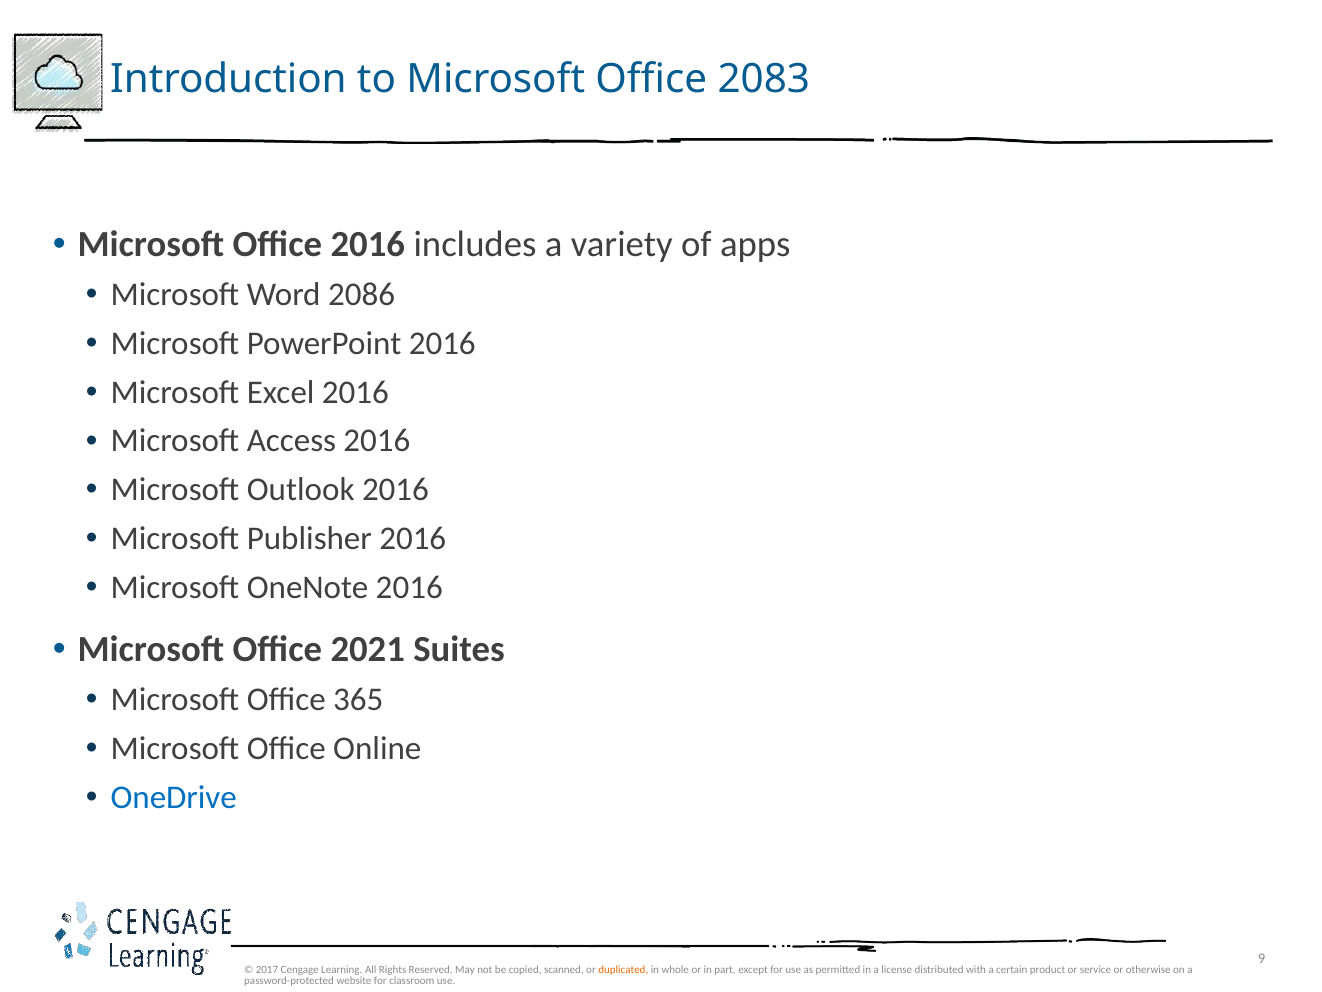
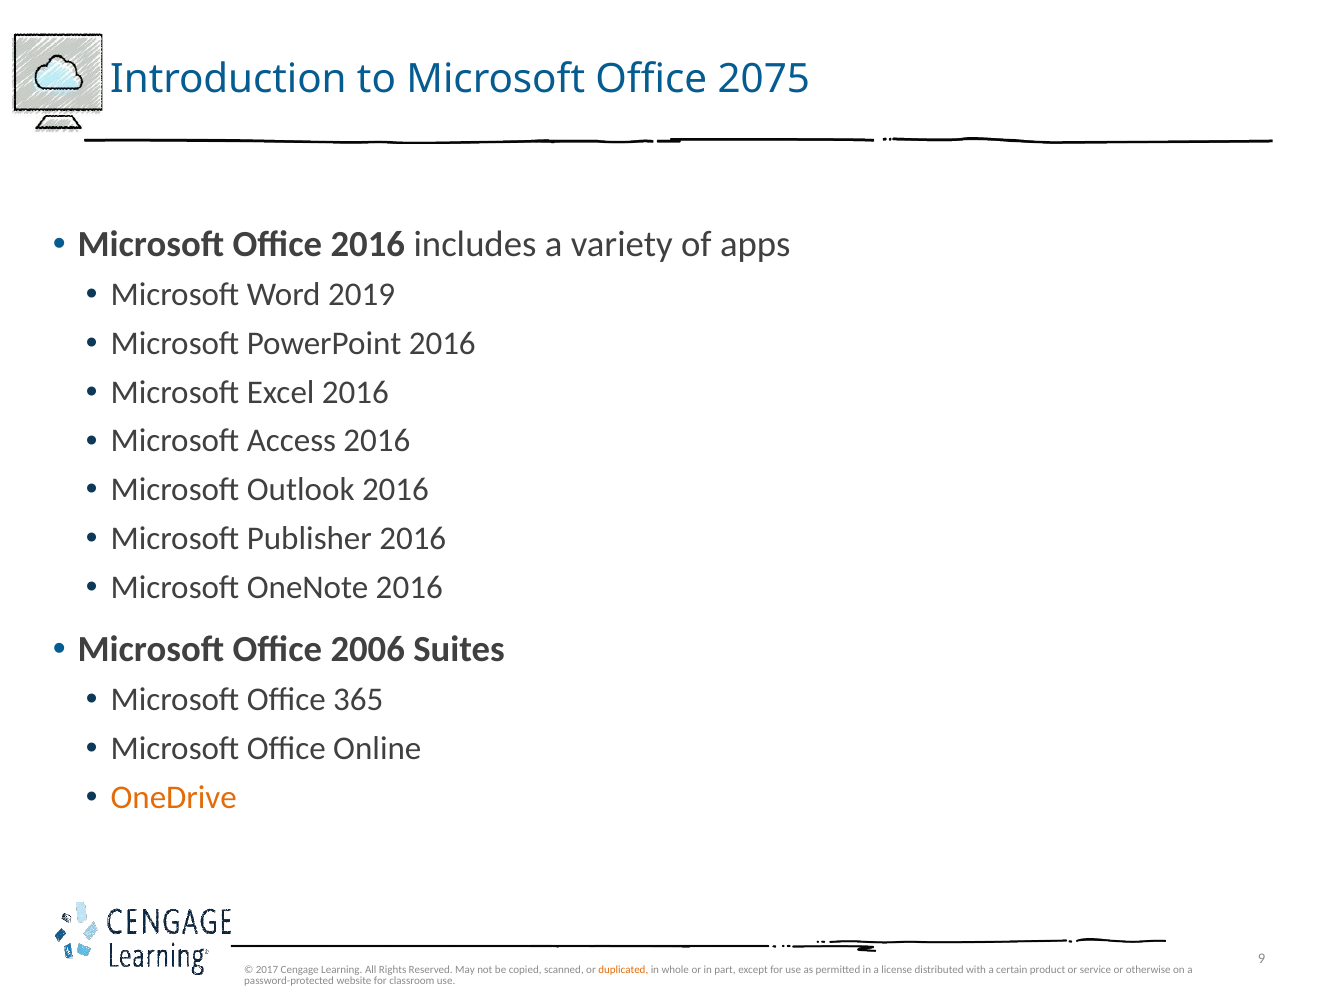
2083: 2083 -> 2075 (764, 79)
2086: 2086 -> 2019 (362, 295)
2021: 2021 -> 2006 (368, 649)
OneDrive colour: blue -> orange (174, 797)
